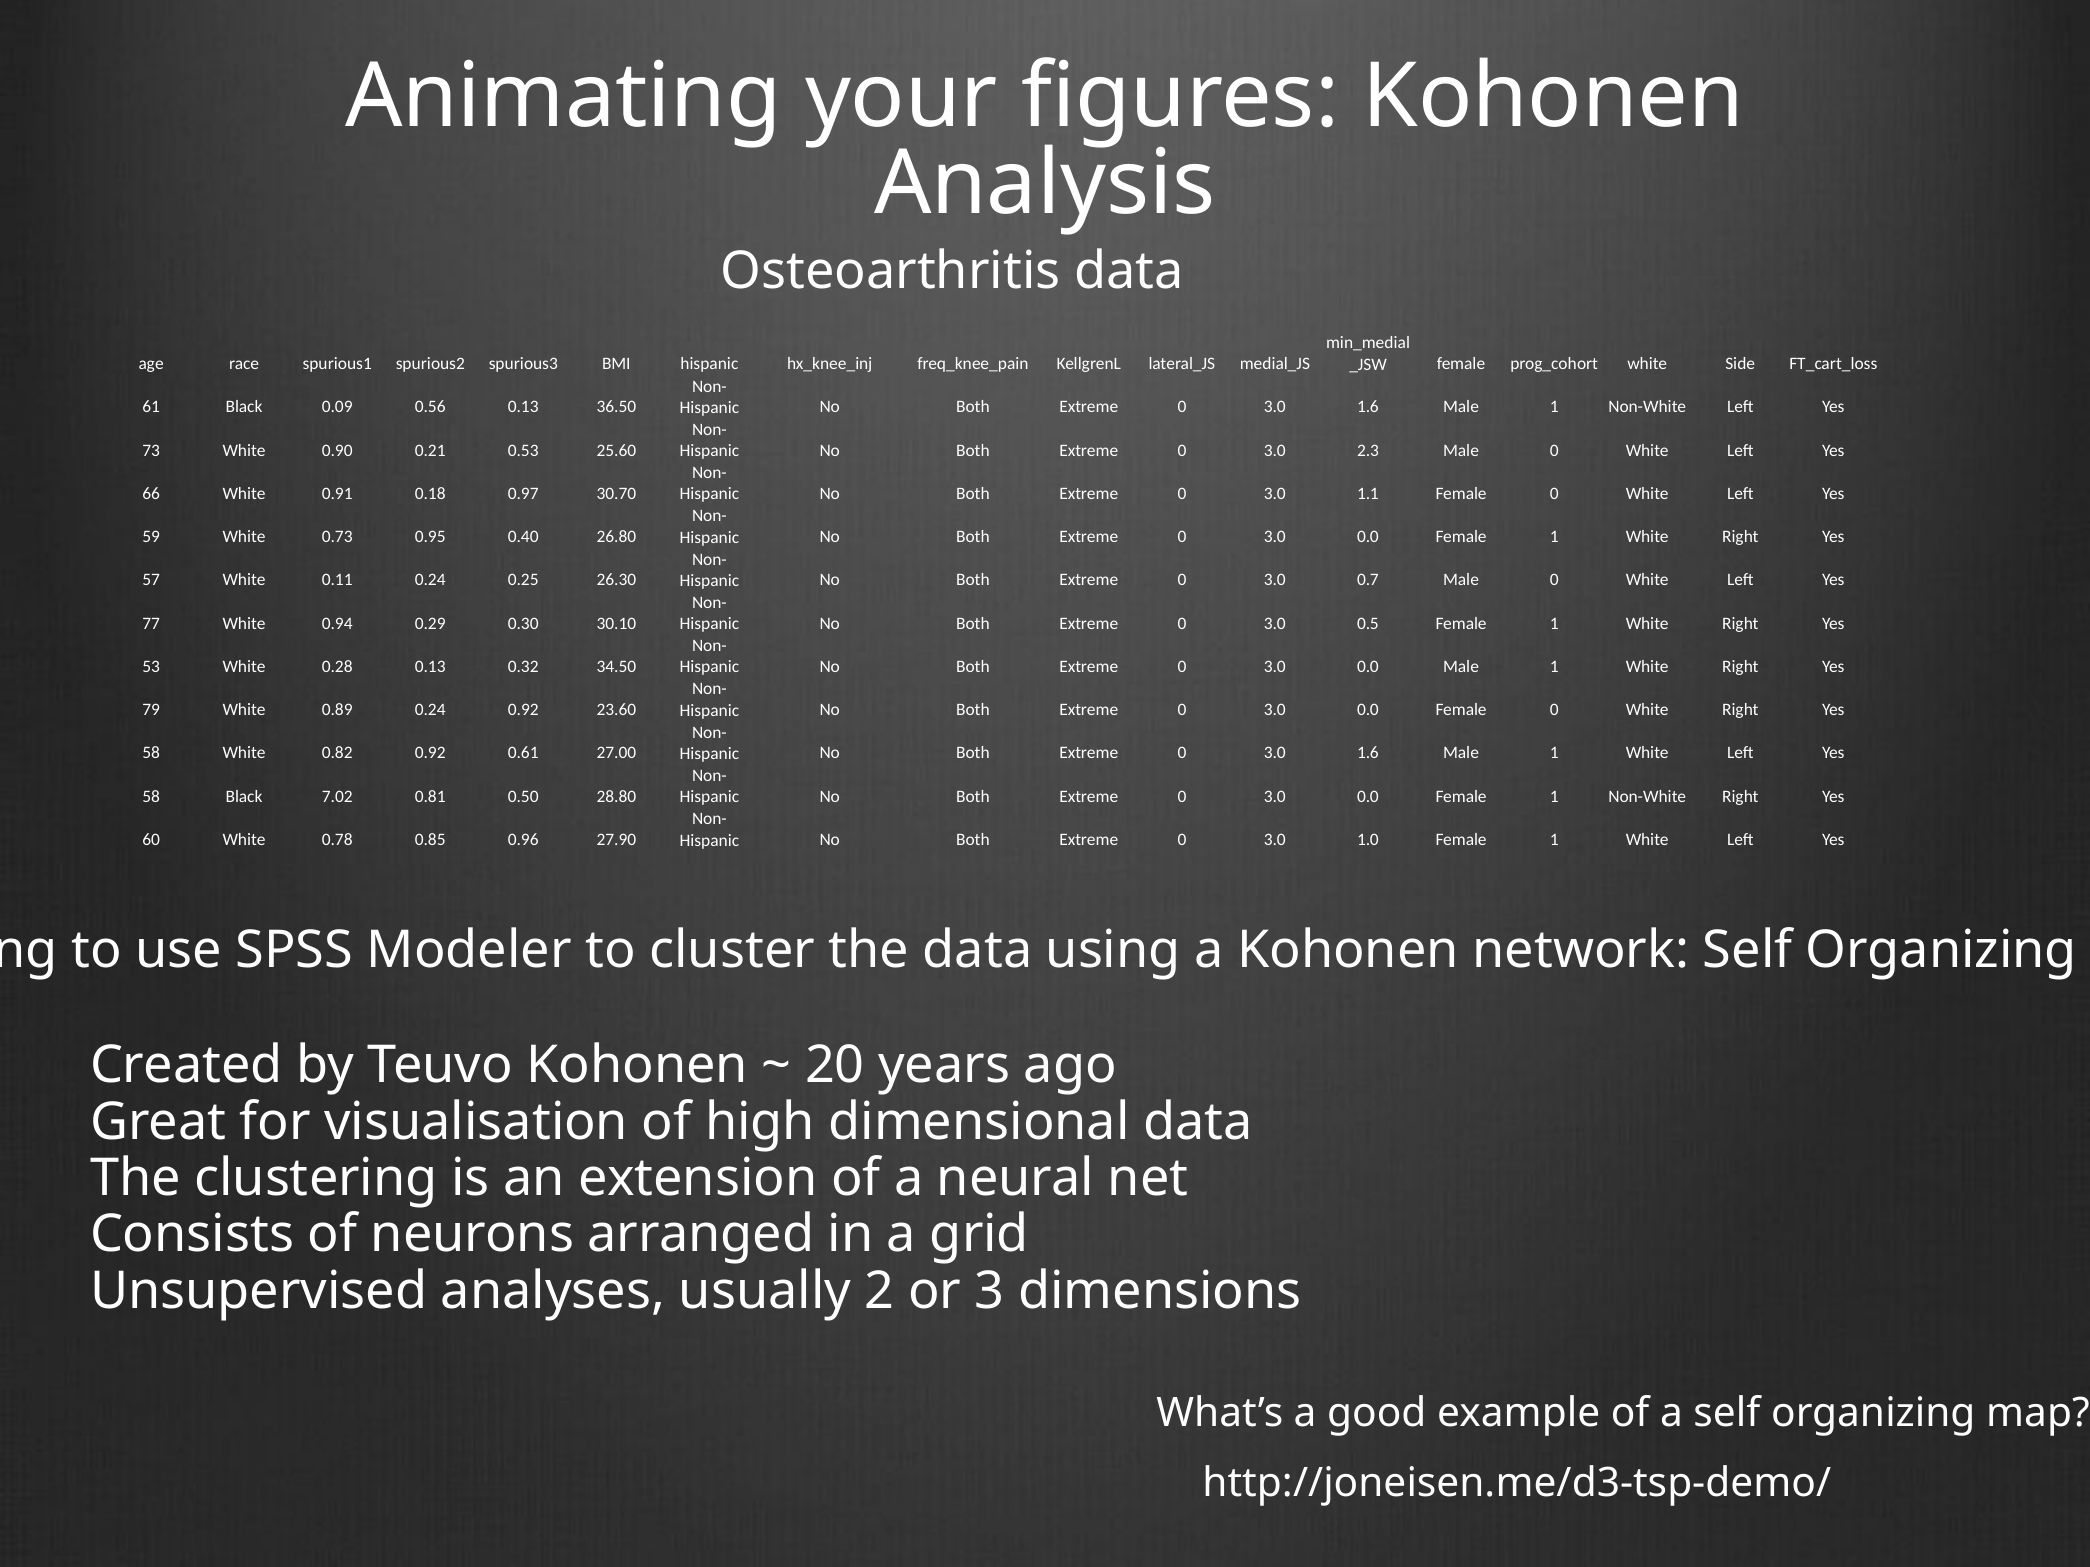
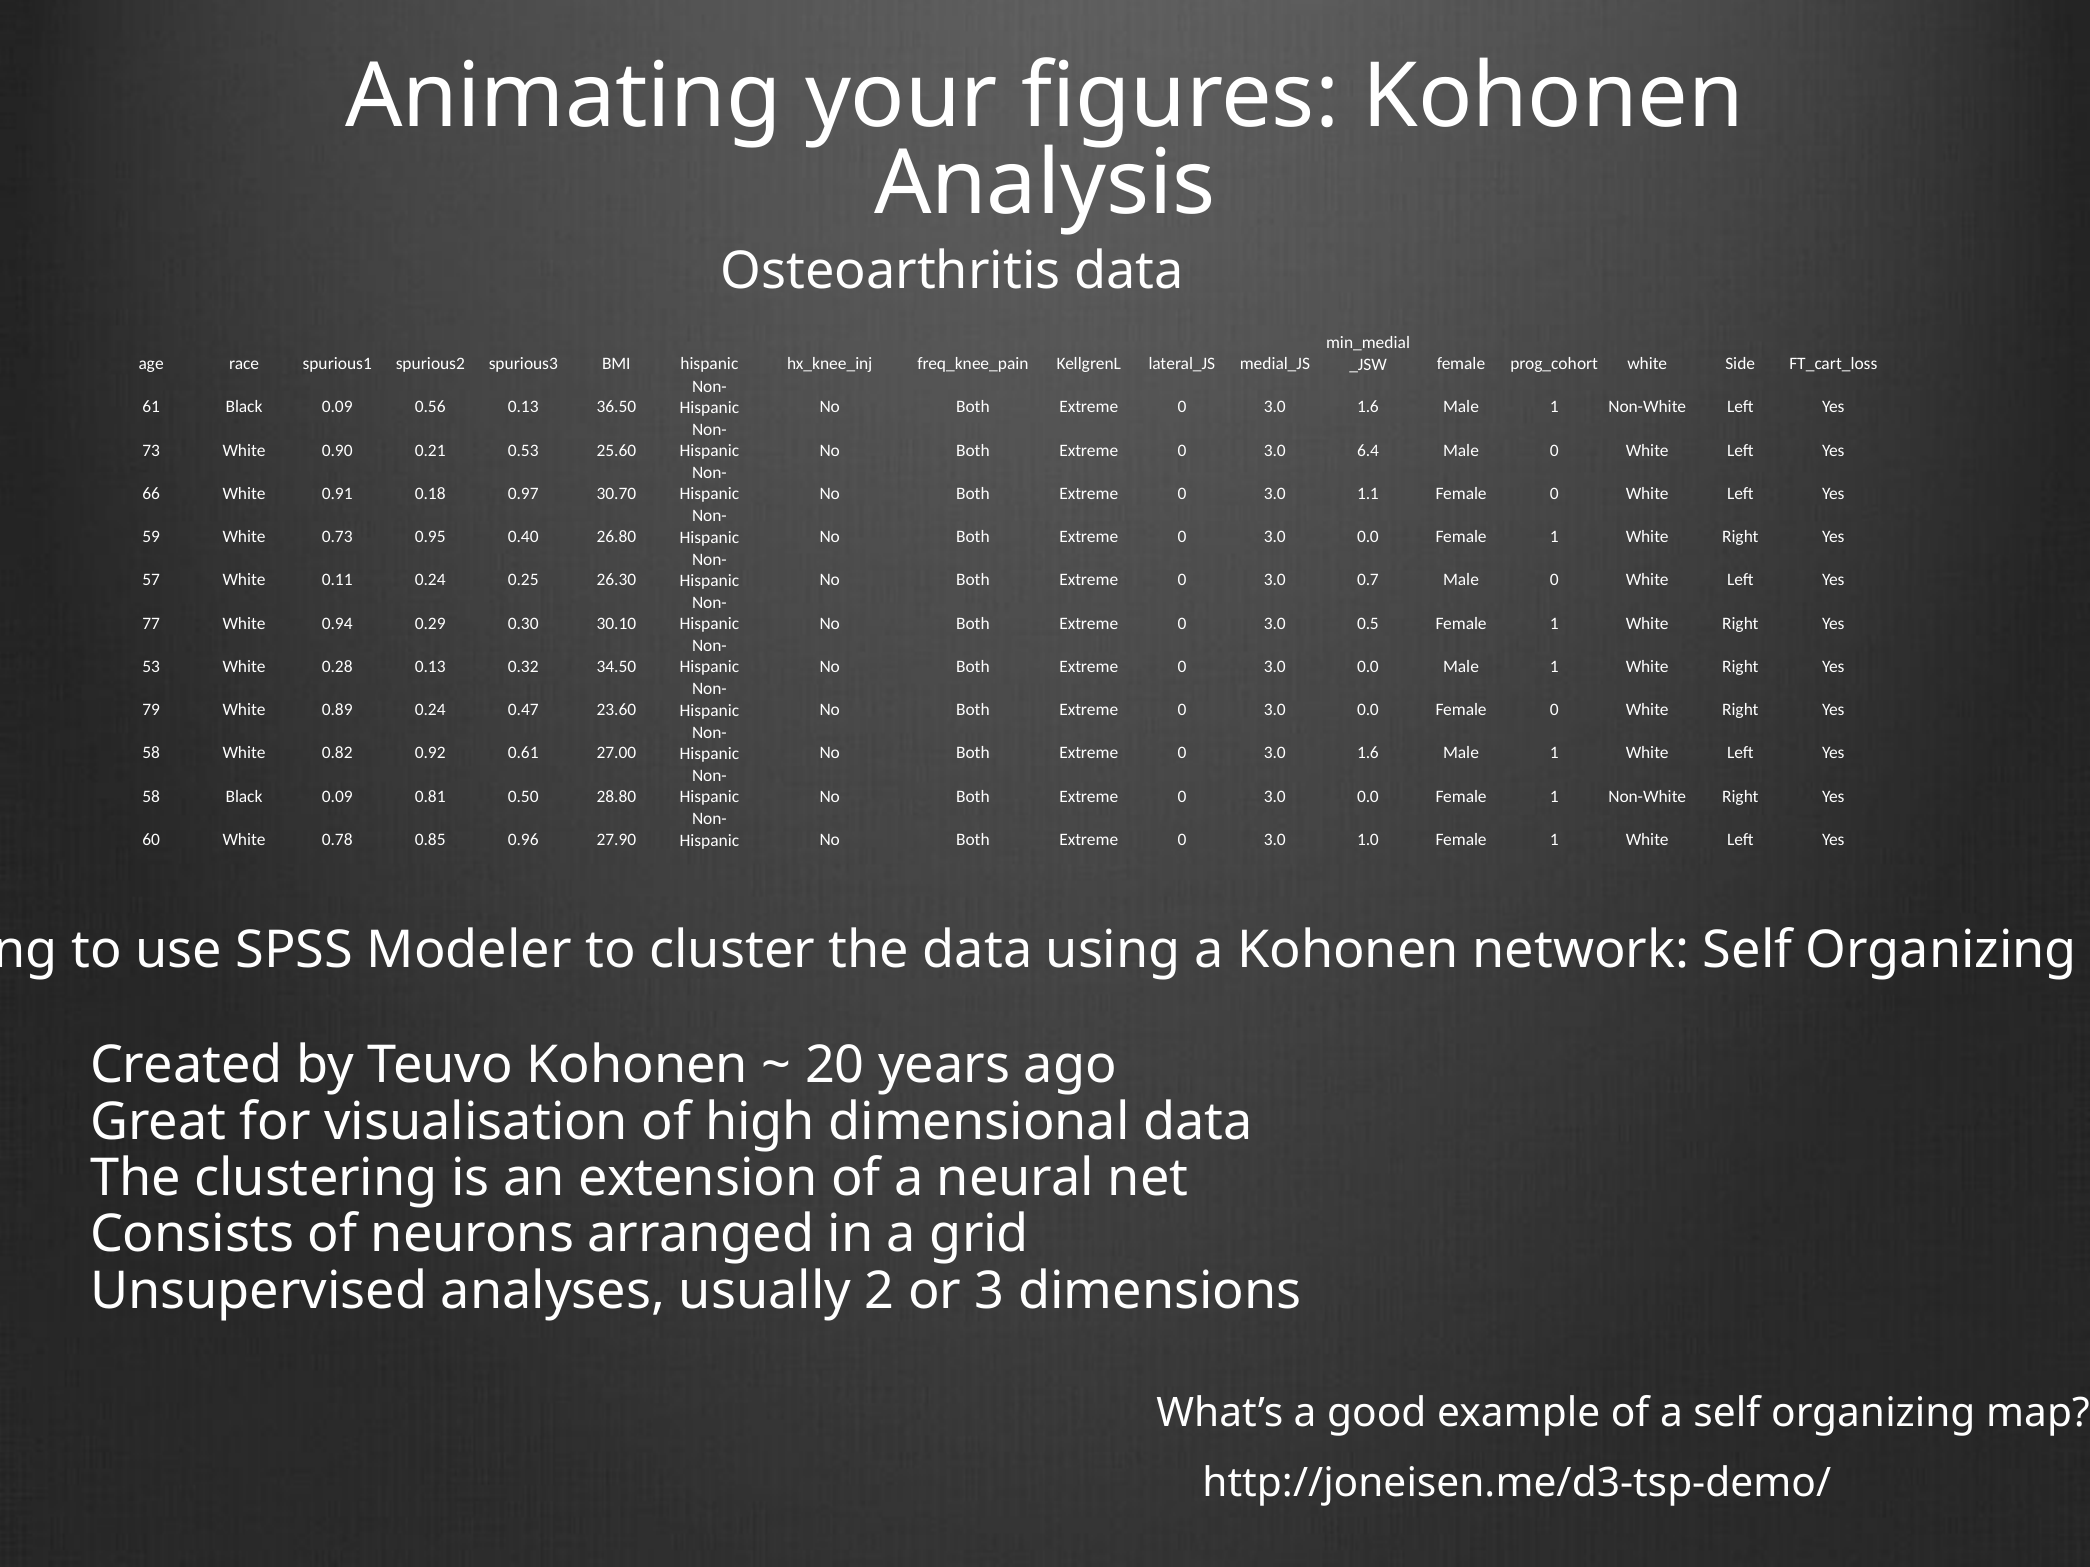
2.3: 2.3 -> 6.4 (1368, 451)
0.24 0.92: 0.92 -> 0.47 (523, 710)
58 Black 7.02: 7.02 -> 0.09 (337, 797)
